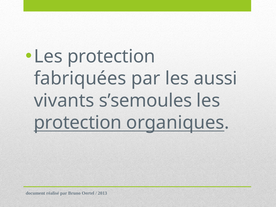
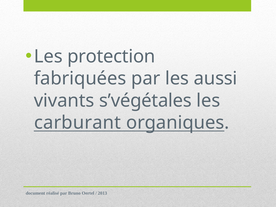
s’semoules: s’semoules -> s’végétales (145, 101)
protection: protection -> carburant (78, 123)
